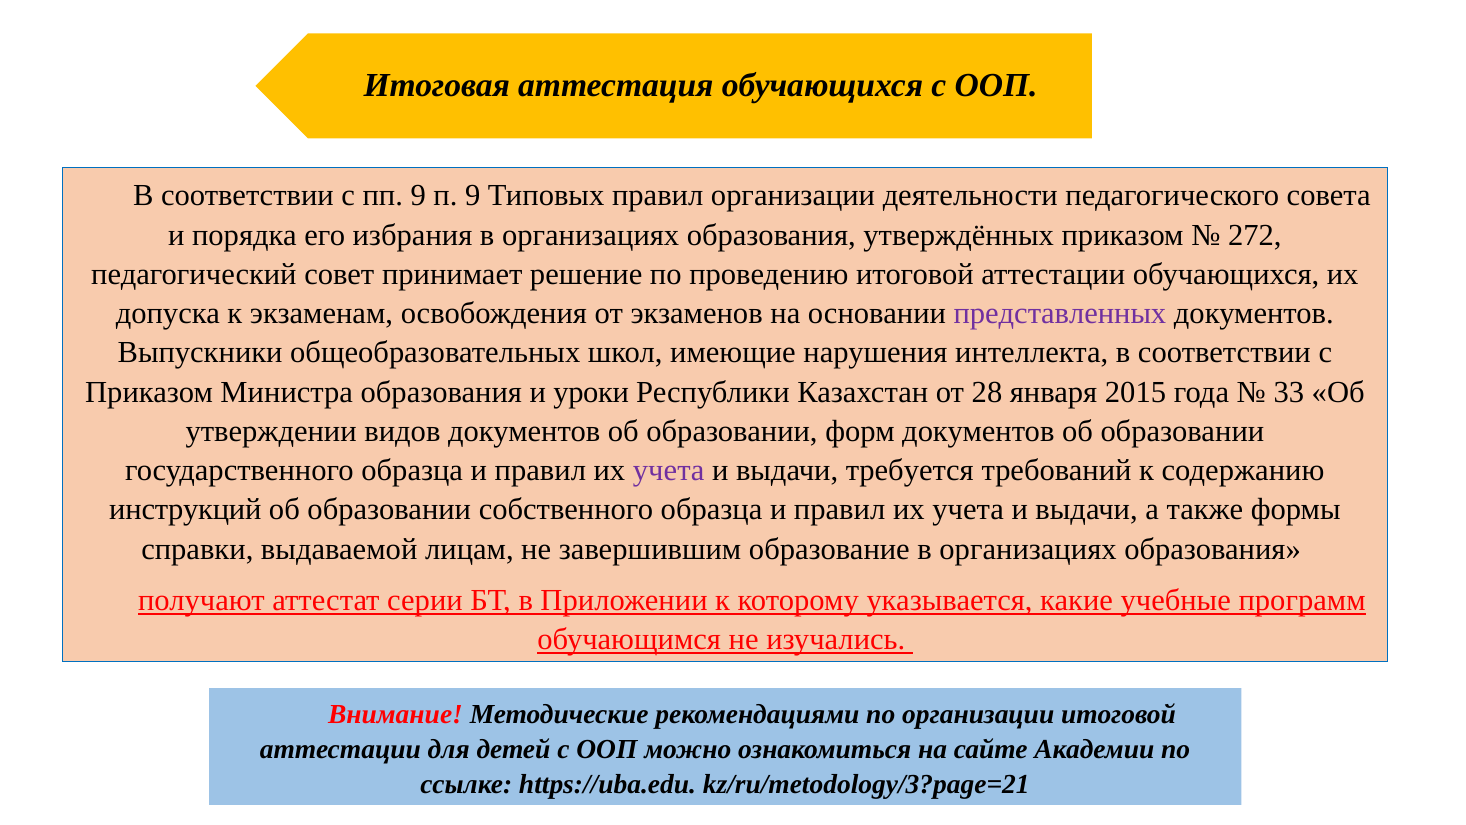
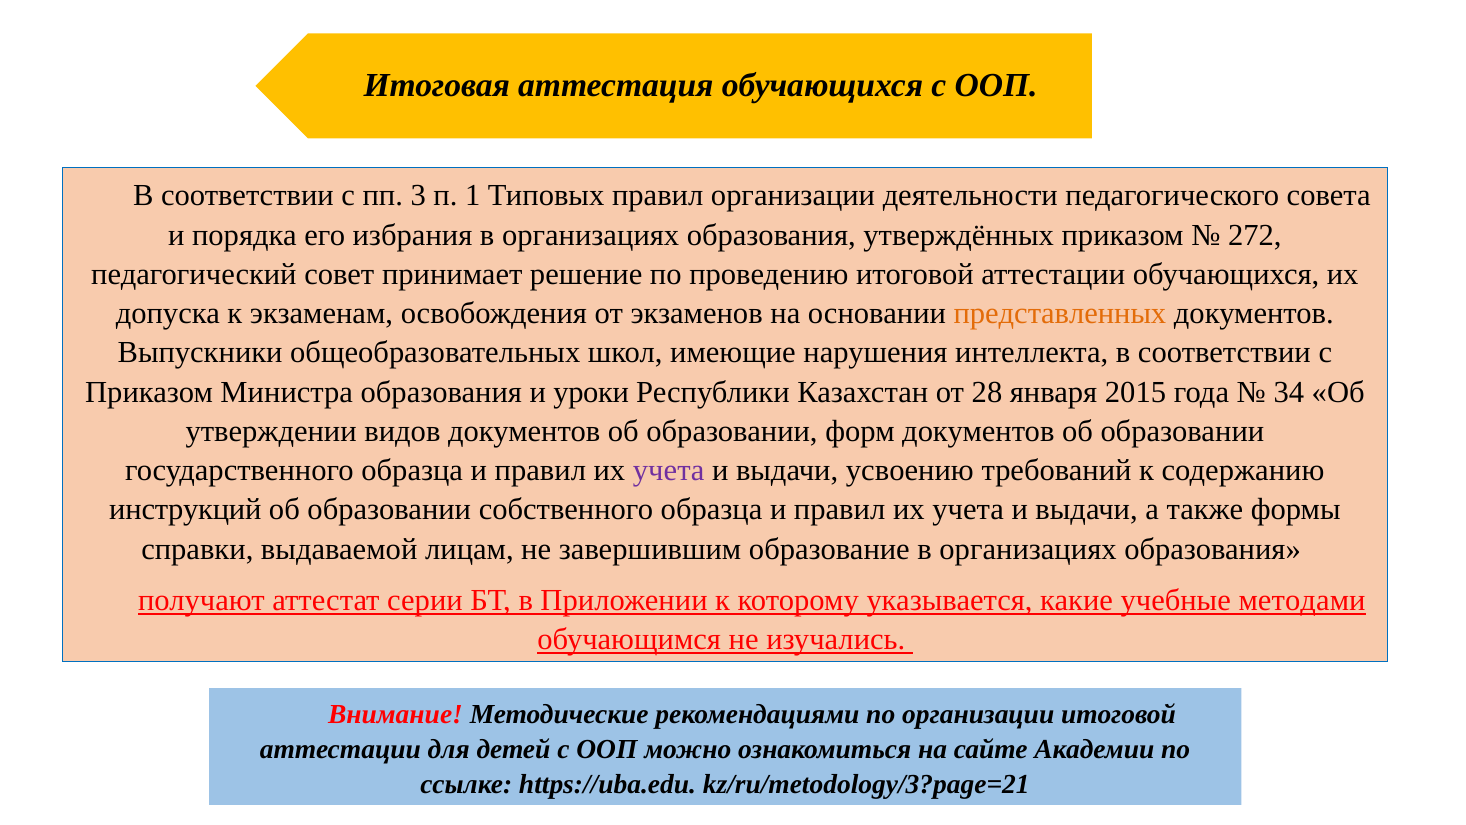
пп 9: 9 -> 3 (418, 196)
п 9: 9 -> 1 (473, 196)
представленных colour: purple -> orange (1060, 313)
33: 33 -> 34 (1289, 392)
требуется: требуется -> усвоению (910, 470)
программ: программ -> методами (1302, 600)
